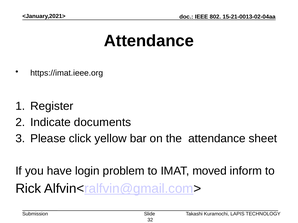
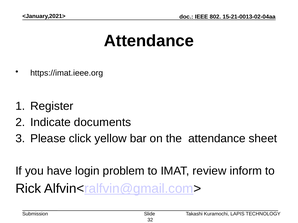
moved: moved -> review (209, 171)
